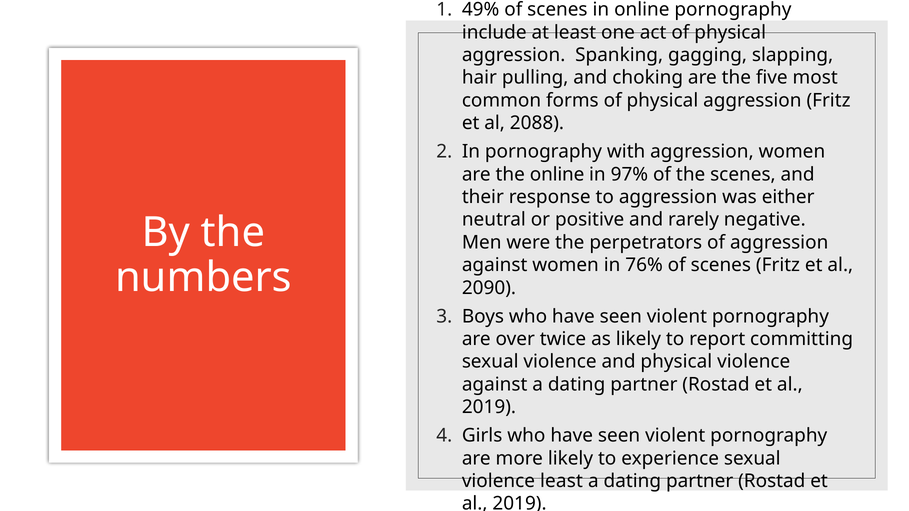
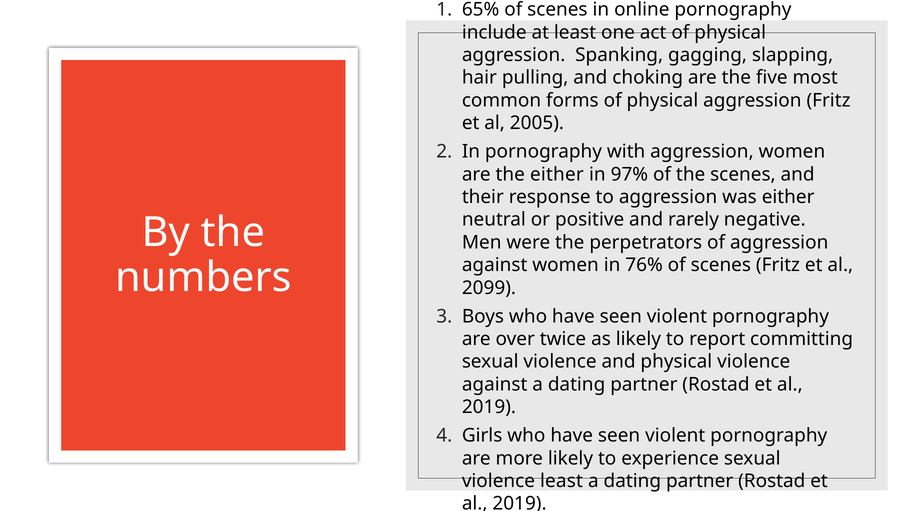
49%: 49% -> 65% (481, 10)
2088: 2088 -> 2005 (537, 123)
the online: online -> either (557, 174)
2090: 2090 -> 2099 (489, 288)
